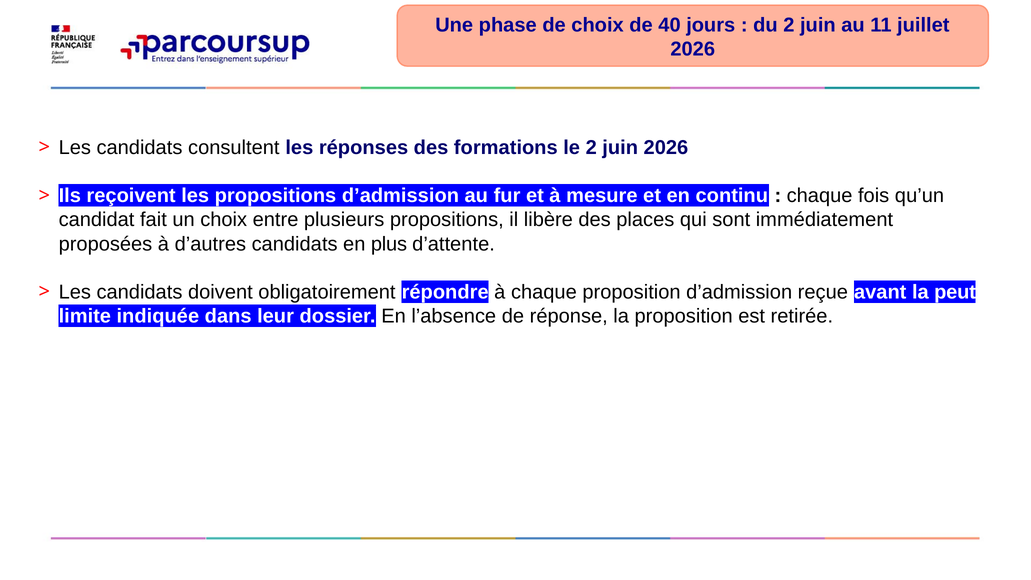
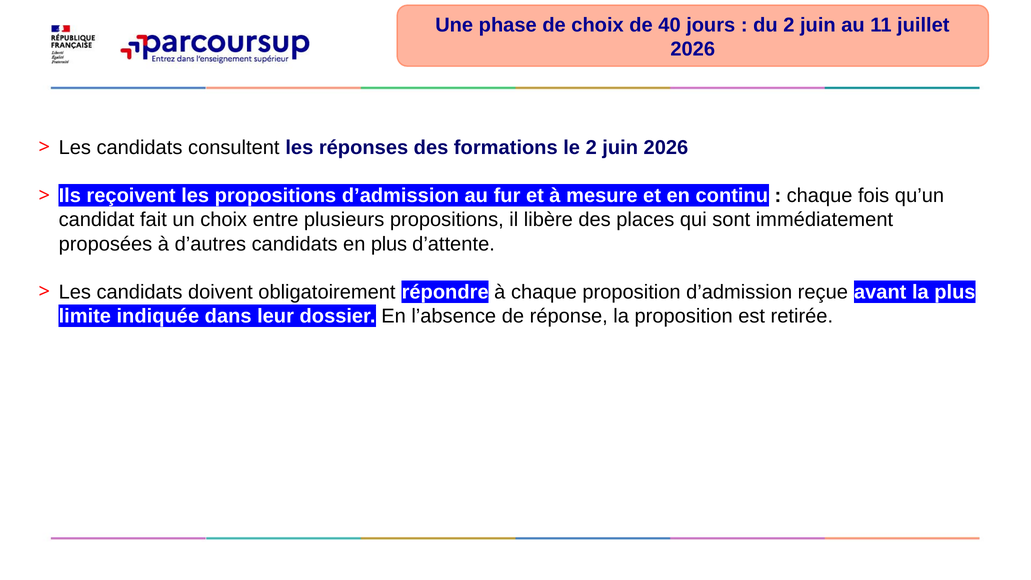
la peut: peut -> plus (955, 292)
